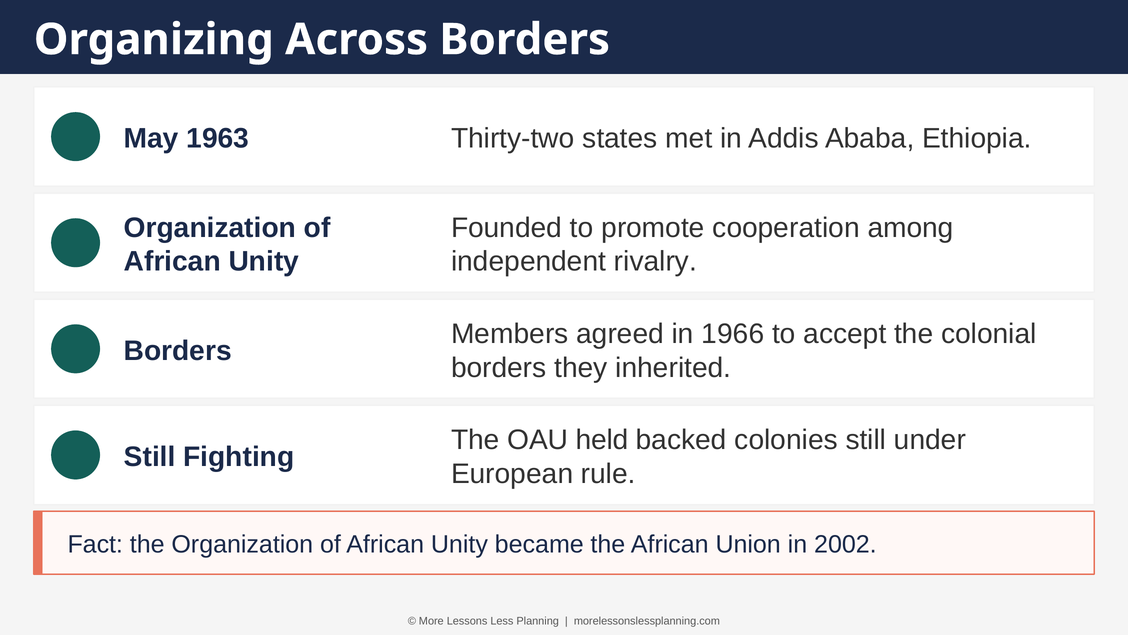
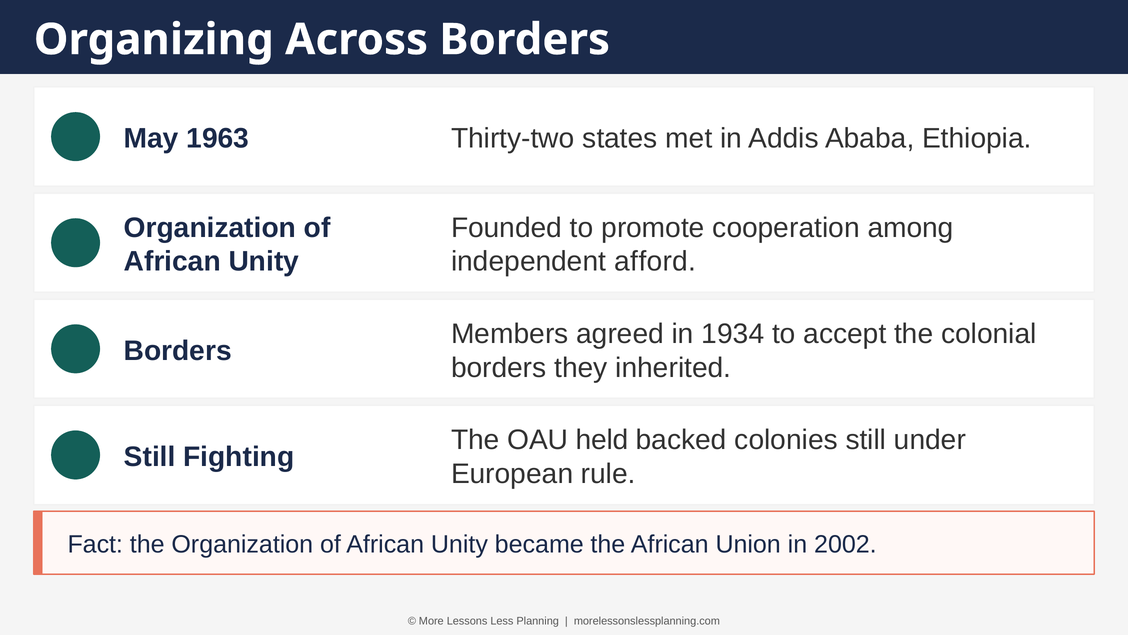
rivalry: rivalry -> afford (655, 261)
1966: 1966 -> 1934 (733, 334)
